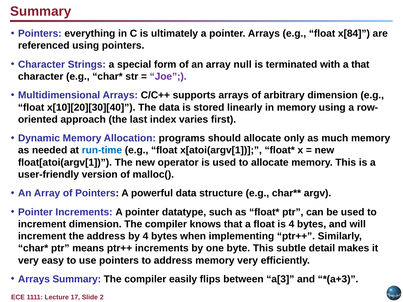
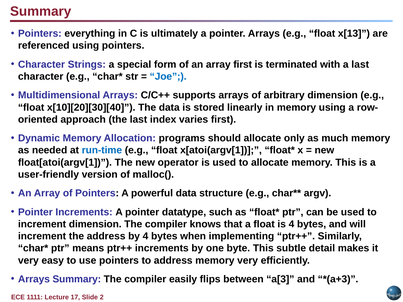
x[84: x[84 -> x[13 (354, 34)
array null: null -> first (243, 64)
a that: that -> last (360, 64)
Joe colour: purple -> blue (168, 77)
